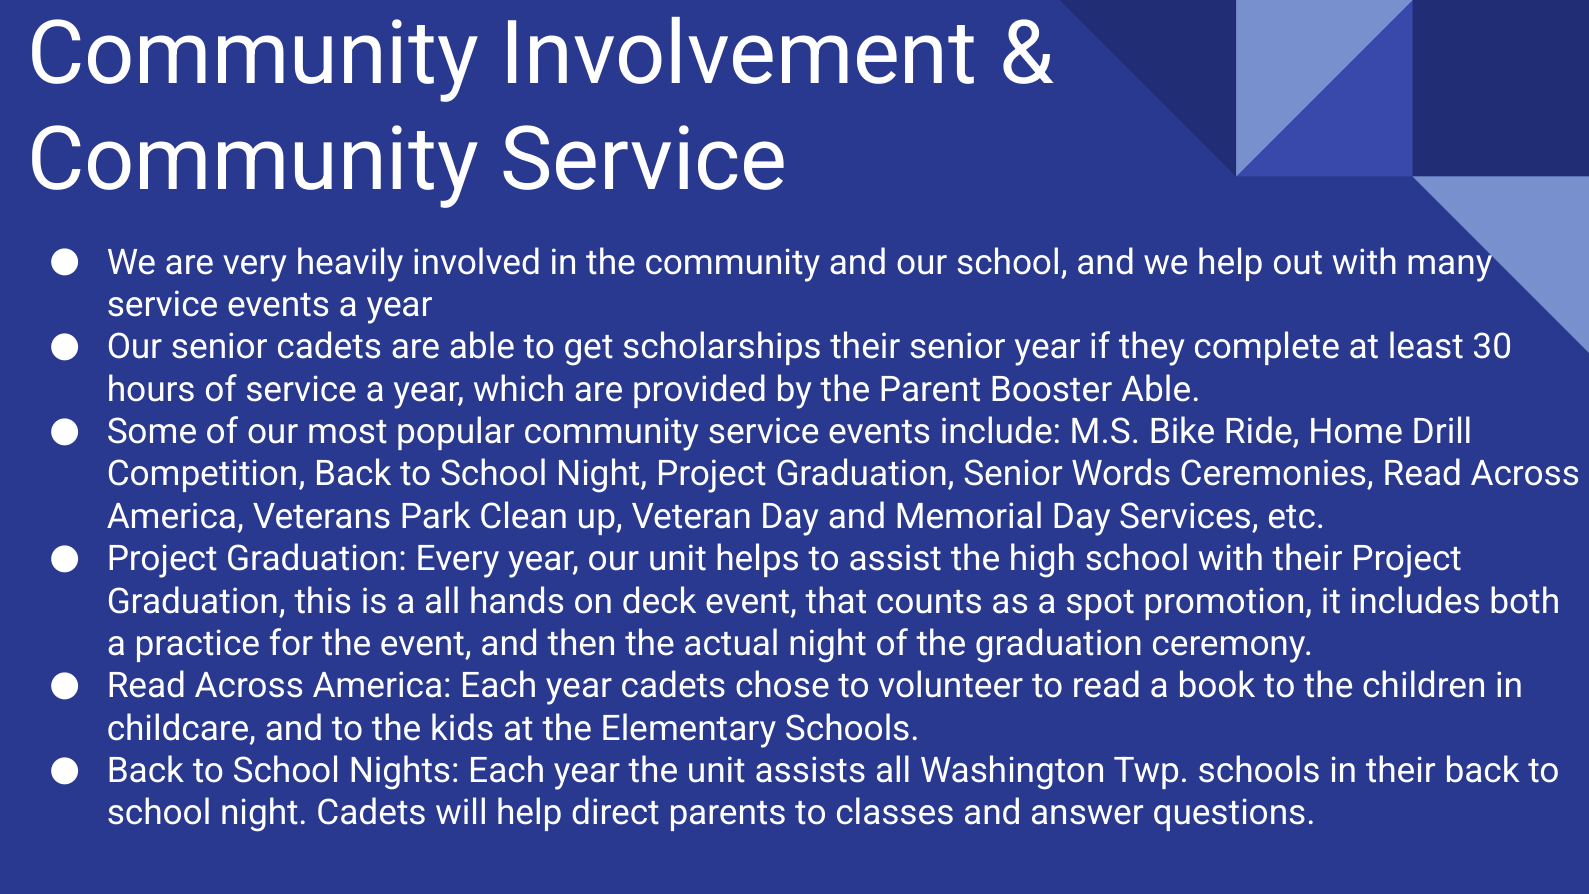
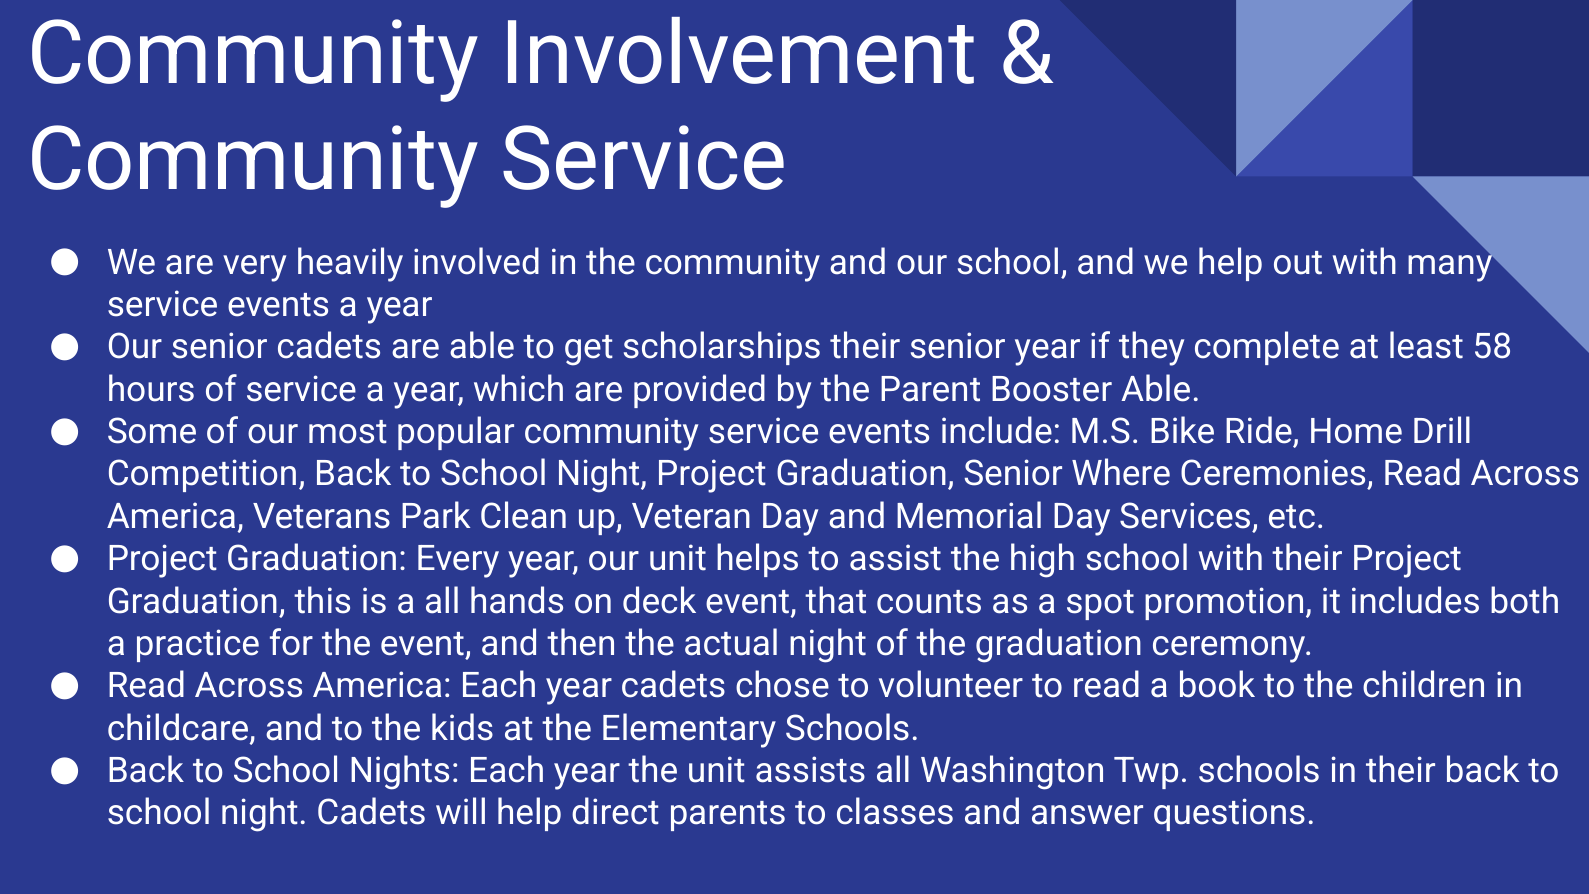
30: 30 -> 58 (1492, 347)
Words: Words -> Where (1121, 474)
